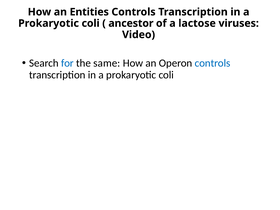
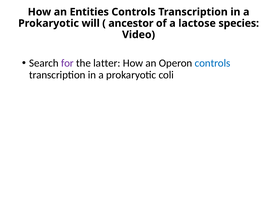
coli: coli -> will (91, 23)
viruses: viruses -> species (239, 23)
for colour: blue -> purple (67, 63)
same: same -> latter (107, 63)
